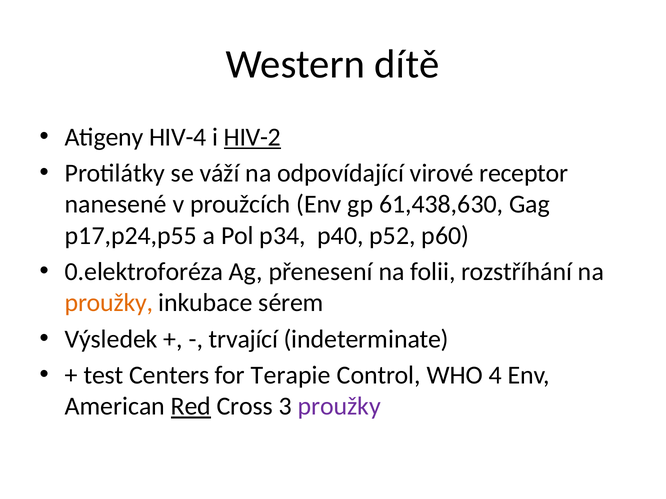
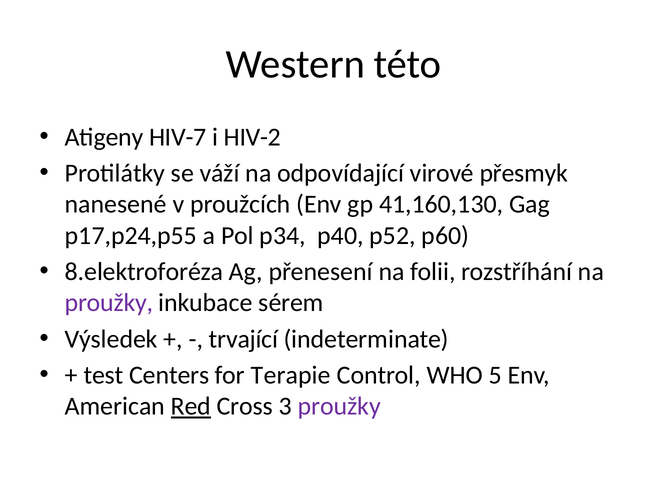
dítě: dítě -> této (407, 64)
HIV-4: HIV-4 -> HIV-7 (178, 137)
HIV-2 underline: present -> none (252, 137)
receptor: receptor -> přesmyk (524, 174)
61,438,630: 61,438,630 -> 41,160,130 (441, 205)
0.elektroforéza: 0.elektroforéza -> 8.elektroforéza (144, 272)
proužky colour: orange -> purple (109, 303)
4: 4 -> 5 (495, 376)
